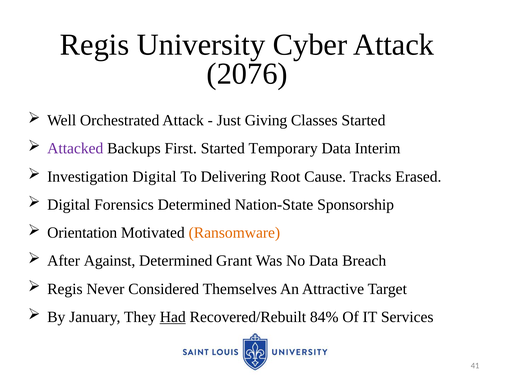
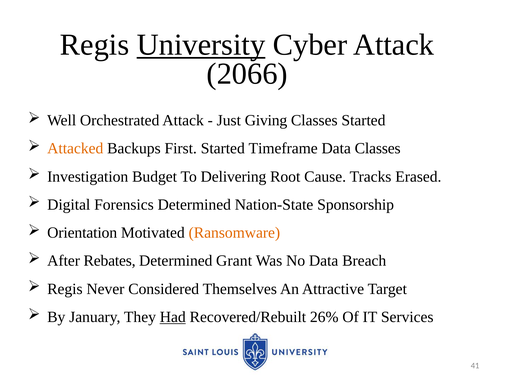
University underline: none -> present (201, 45)
2076: 2076 -> 2066 (247, 74)
Attacked colour: purple -> orange (75, 148)
Temporary: Temporary -> Timeframe (283, 148)
Data Interim: Interim -> Classes (378, 148)
Investigation Digital: Digital -> Budget (155, 176)
Against: Against -> Rebates (110, 260)
84%: 84% -> 26% (324, 317)
